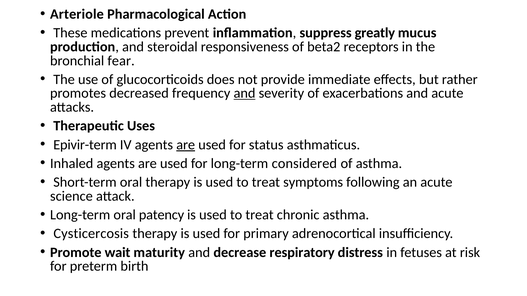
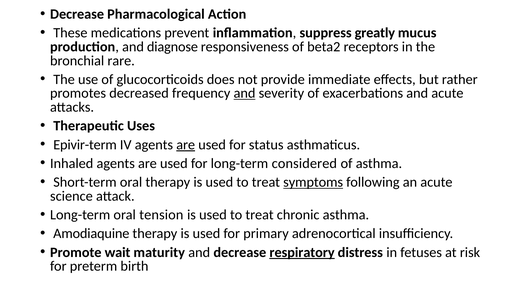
Arteriole: Arteriole -> Decrease (77, 14)
steroidal: steroidal -> diagnose (172, 47)
fear: fear -> rare (121, 61)
symptoms underline: none -> present (313, 182)
patency: patency -> tension (161, 215)
Cysticercosis: Cysticercosis -> Amodiaquine (91, 234)
respiratory underline: none -> present (302, 253)
